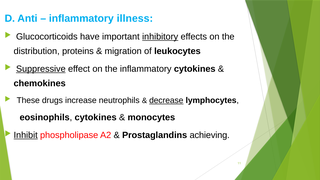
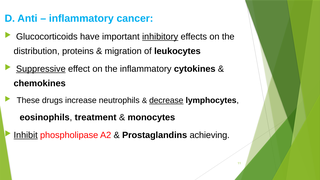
illness: illness -> cancer (135, 18)
eosinophils cytokines: cytokines -> treatment (96, 117)
